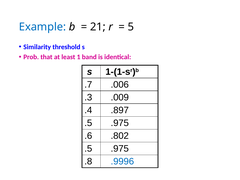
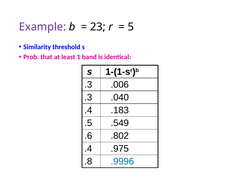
Example colour: blue -> purple (42, 27)
21: 21 -> 23 (98, 27)
.7: .7 -> .3 (88, 85)
.009: .009 -> .040 (120, 97)
.897: .897 -> .183 (120, 110)
.975: .975 -> .549 (120, 123)
.5: .5 -> .4 (88, 149)
